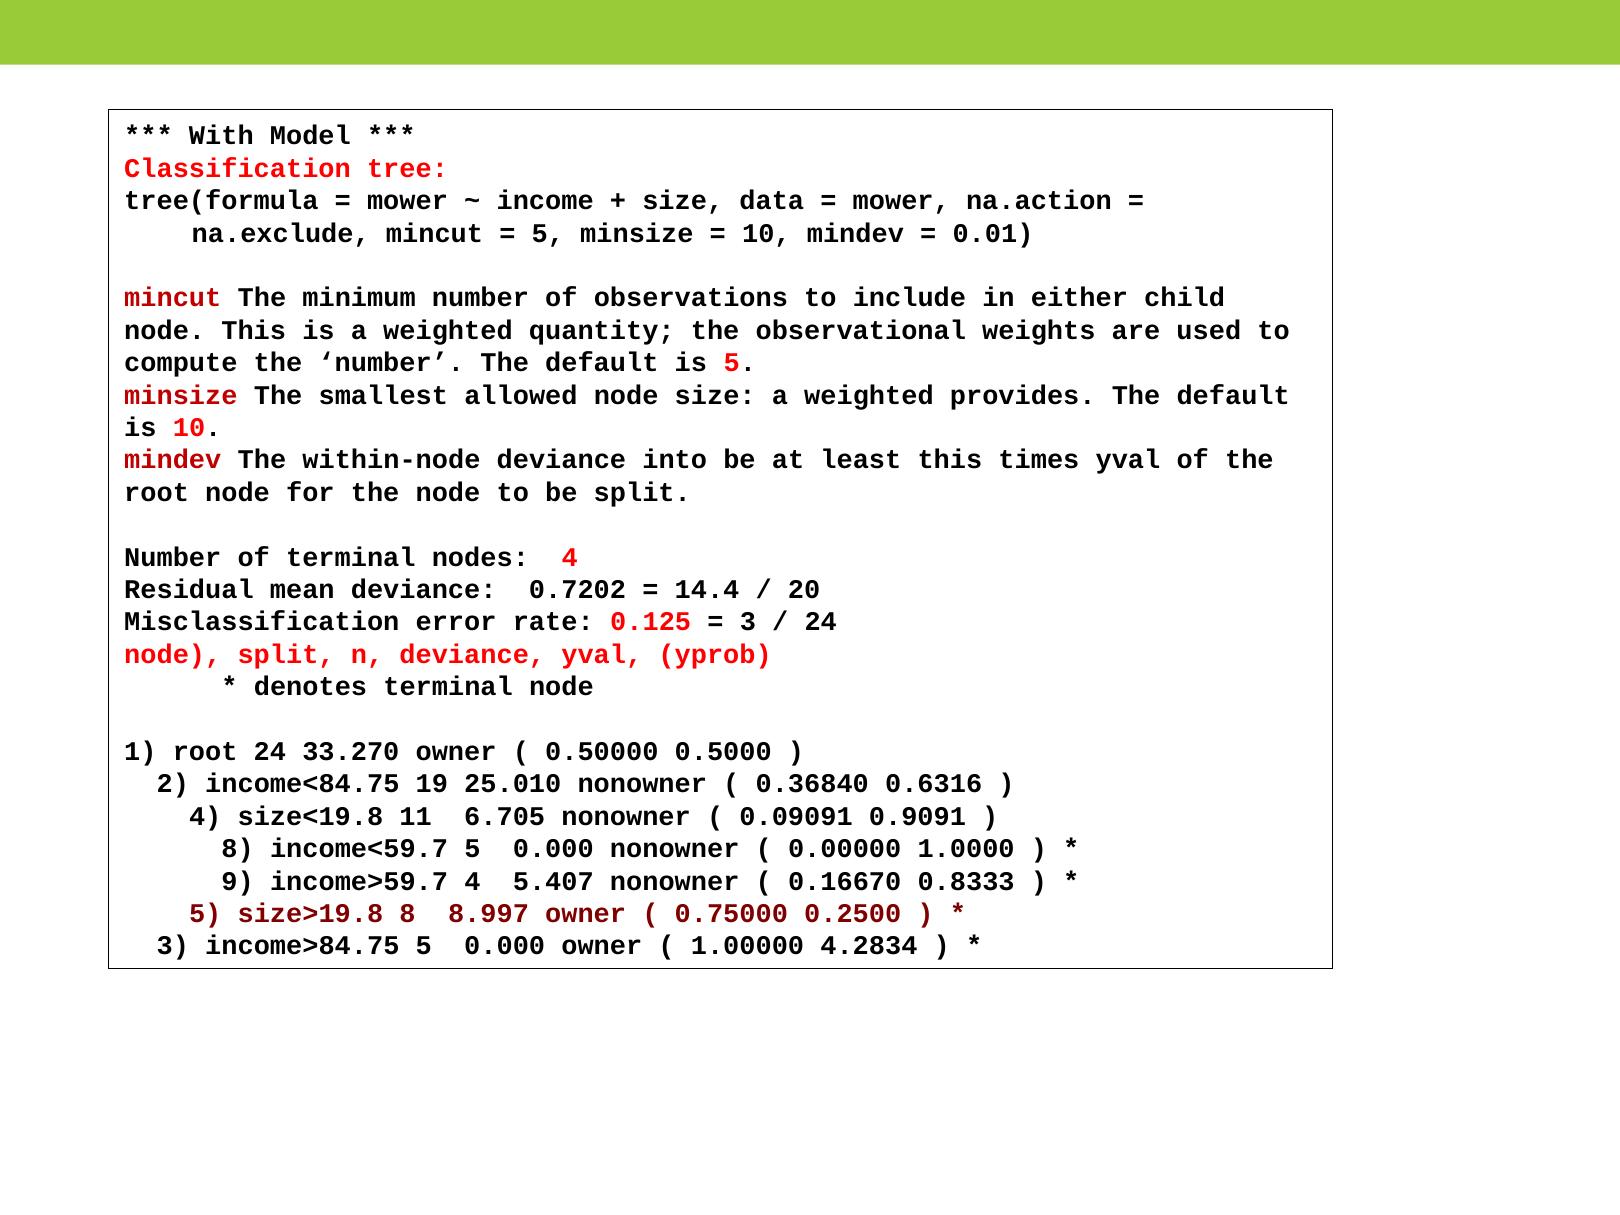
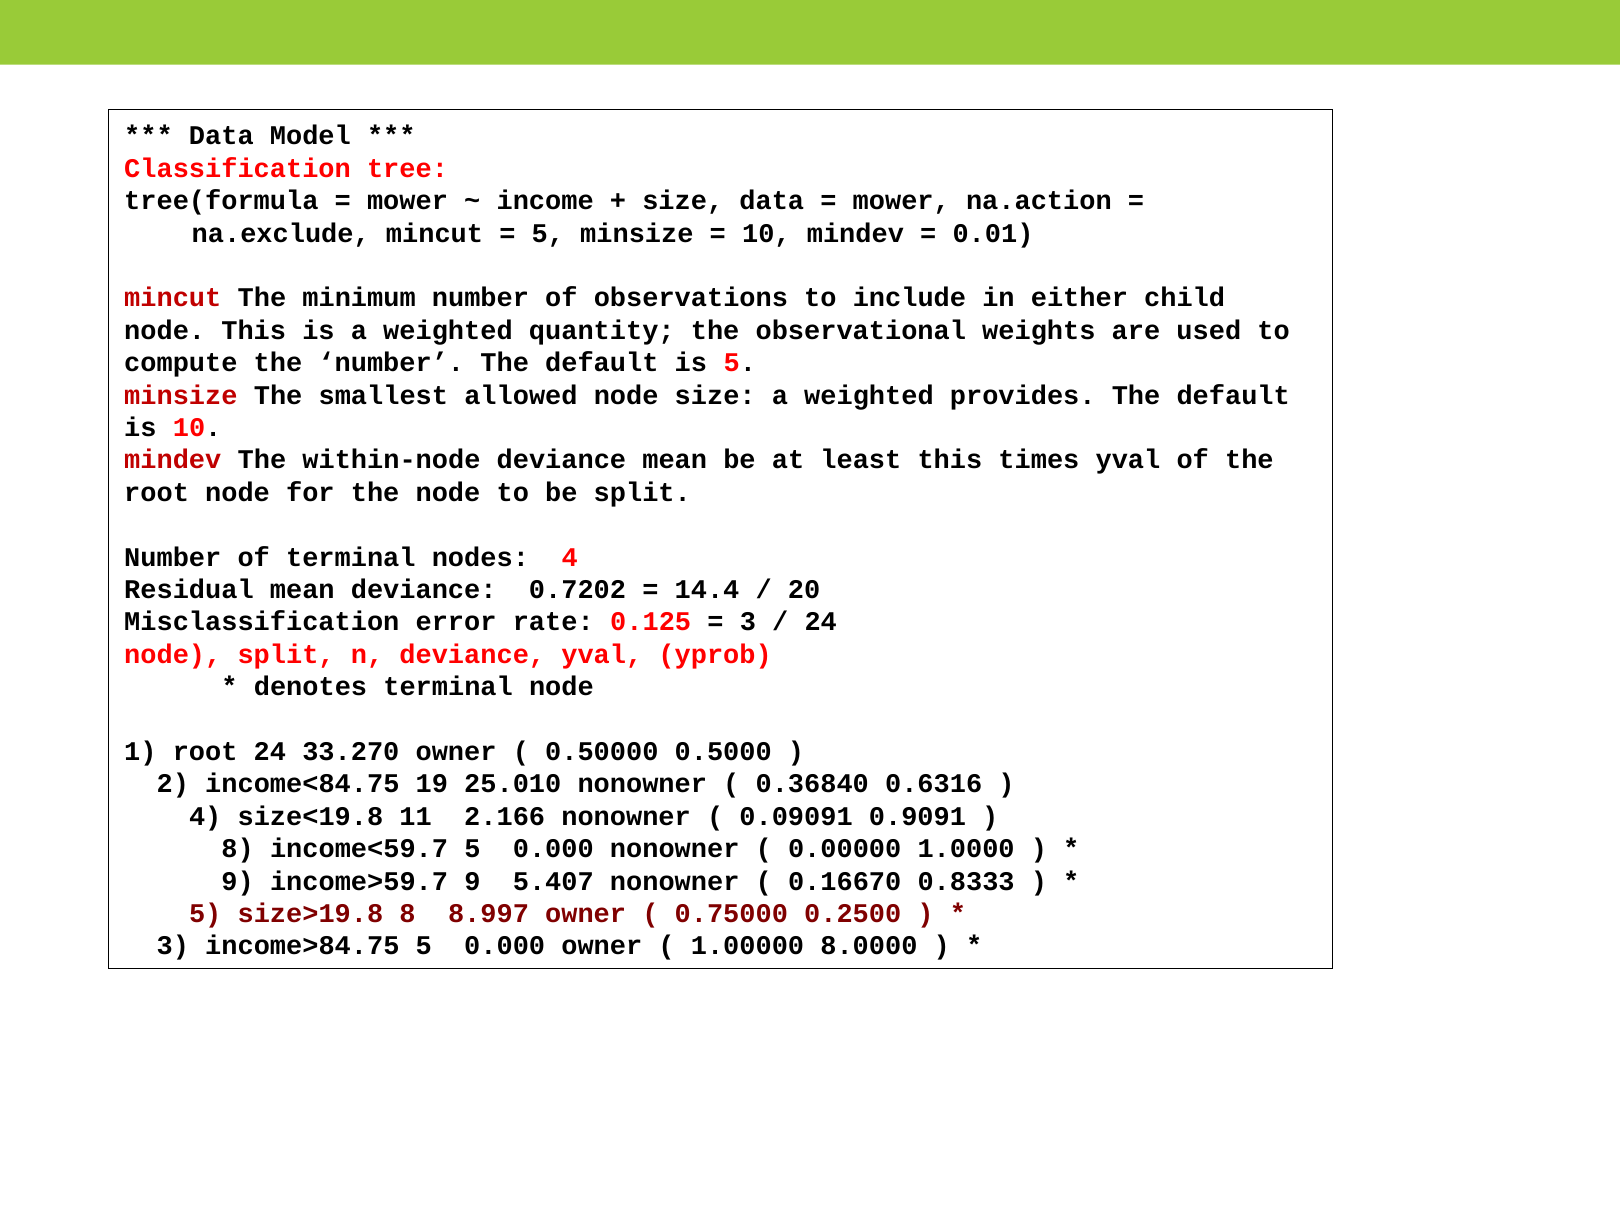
With: With -> Data (221, 136)
deviance into: into -> mean (675, 460)
6.705: 6.705 -> 2.166 (505, 816)
income>59.7 4: 4 -> 9 (472, 881)
4.2834: 4.2834 -> 8.0000 (869, 946)
